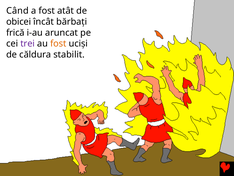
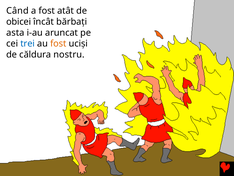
frică: frică -> asta (15, 33)
trei colour: purple -> blue (28, 43)
stabilit: stabilit -> nostru (69, 54)
